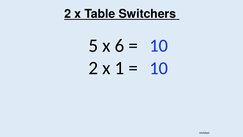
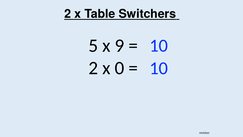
6: 6 -> 9 (119, 46)
1: 1 -> 0 (119, 68)
